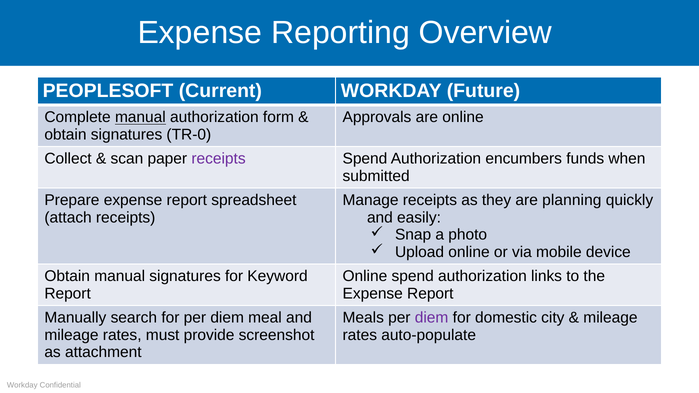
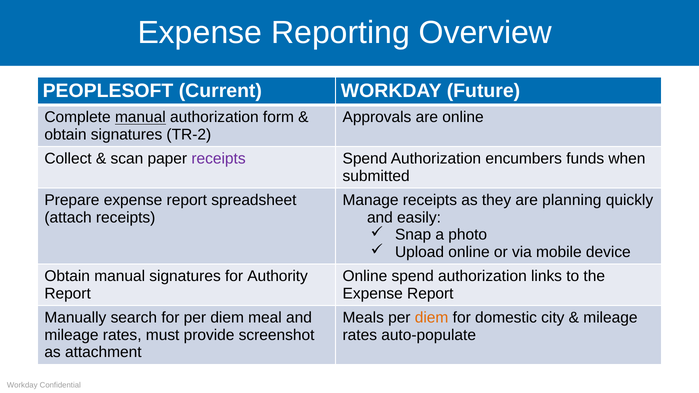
TR-0: TR-0 -> TR-2 (189, 135)
Keyword: Keyword -> Authority (278, 277)
diem colour: purple -> orange (432, 318)
